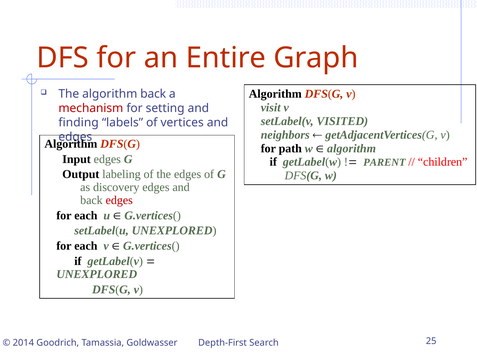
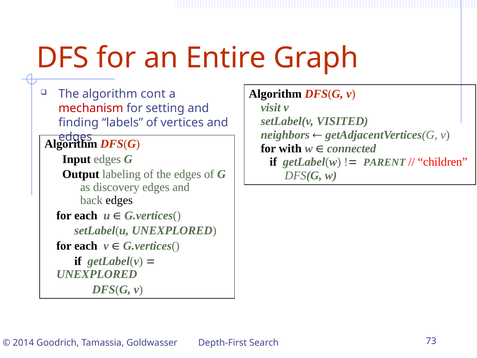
algorithm back: back -> cont (153, 94)
path: path -> with (290, 148)
algorithm: algorithm -> connected (352, 148)
edges colour: red -> black (119, 200)
25: 25 -> 73 (431, 341)
